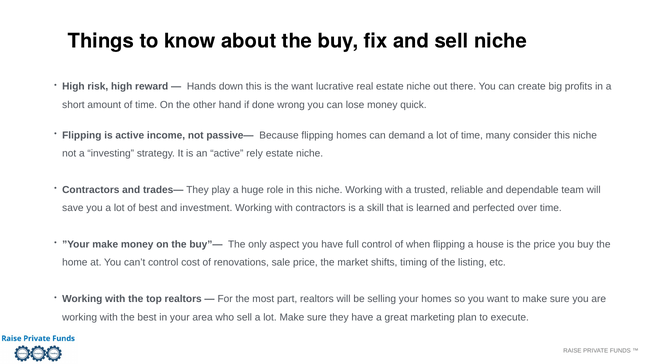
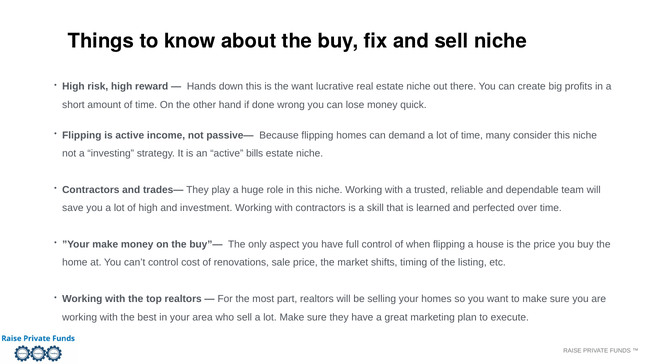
rely: rely -> bills (255, 153)
of best: best -> high (148, 208)
